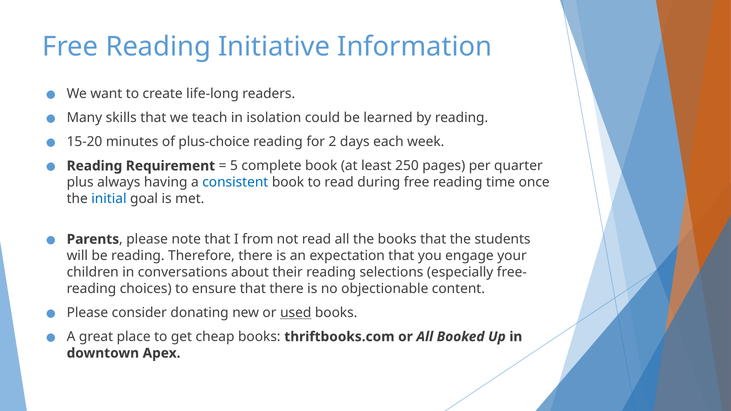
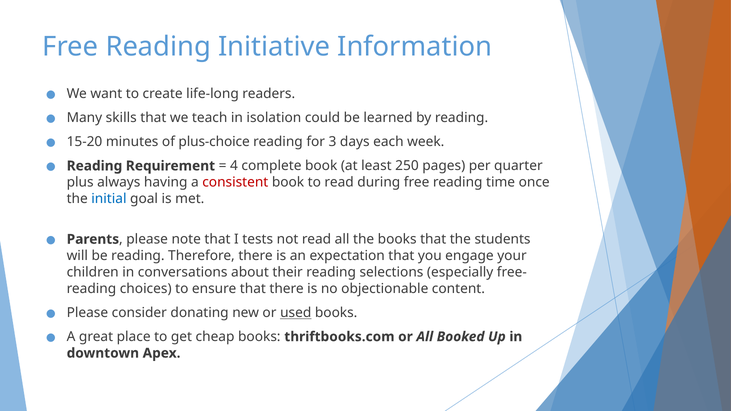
2: 2 -> 3 (332, 142)
5: 5 -> 4 (234, 166)
consistent colour: blue -> red (235, 182)
from: from -> tests (258, 239)
